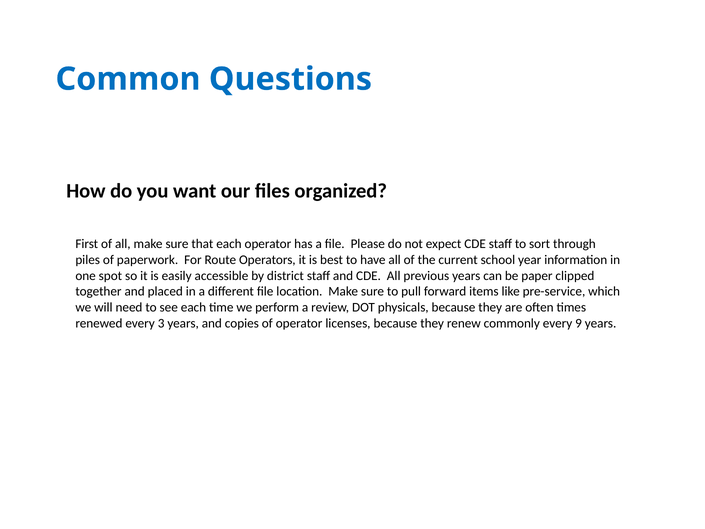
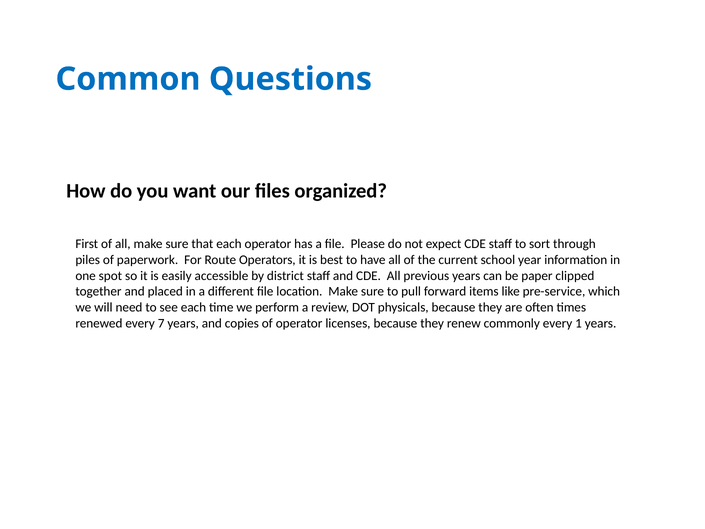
3: 3 -> 7 (161, 323)
9: 9 -> 1 (579, 323)
